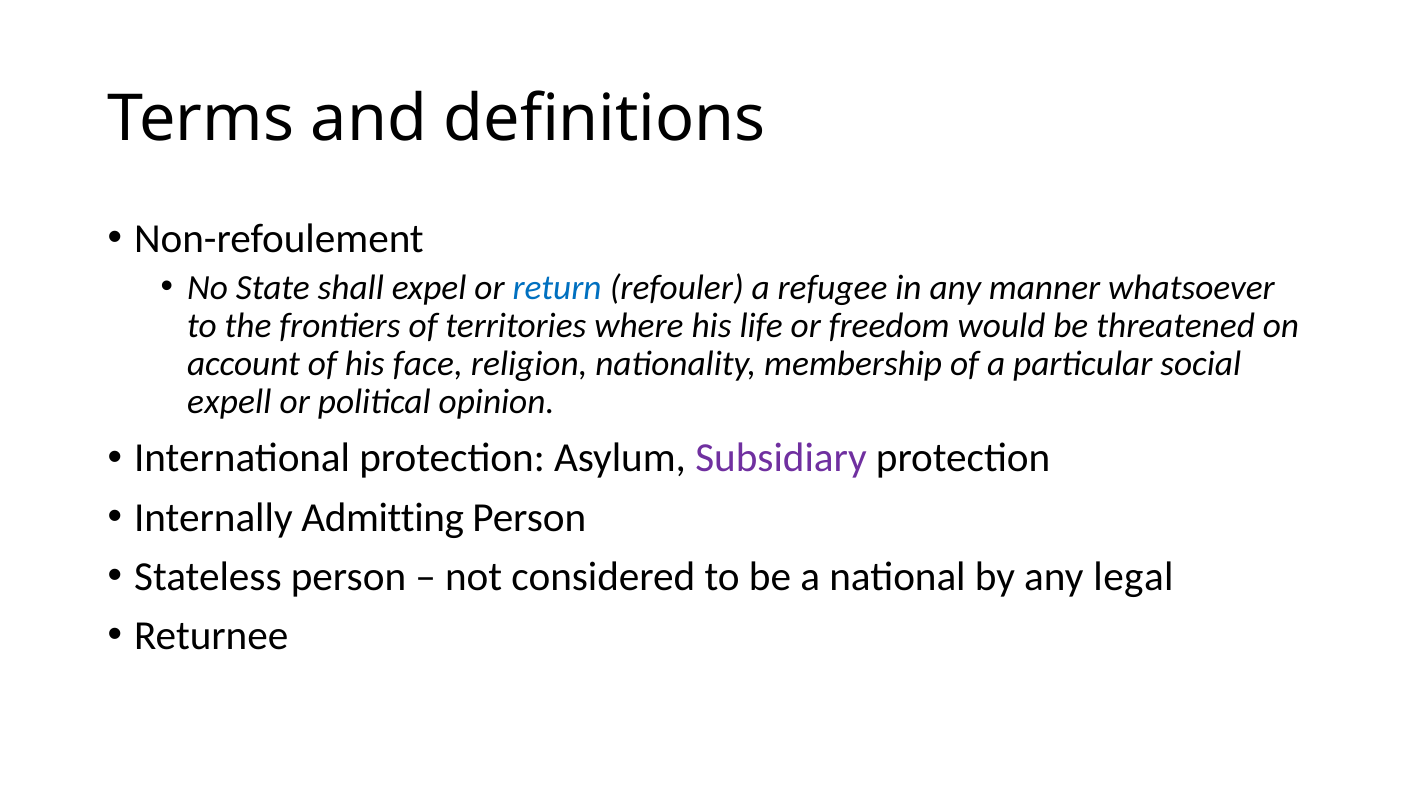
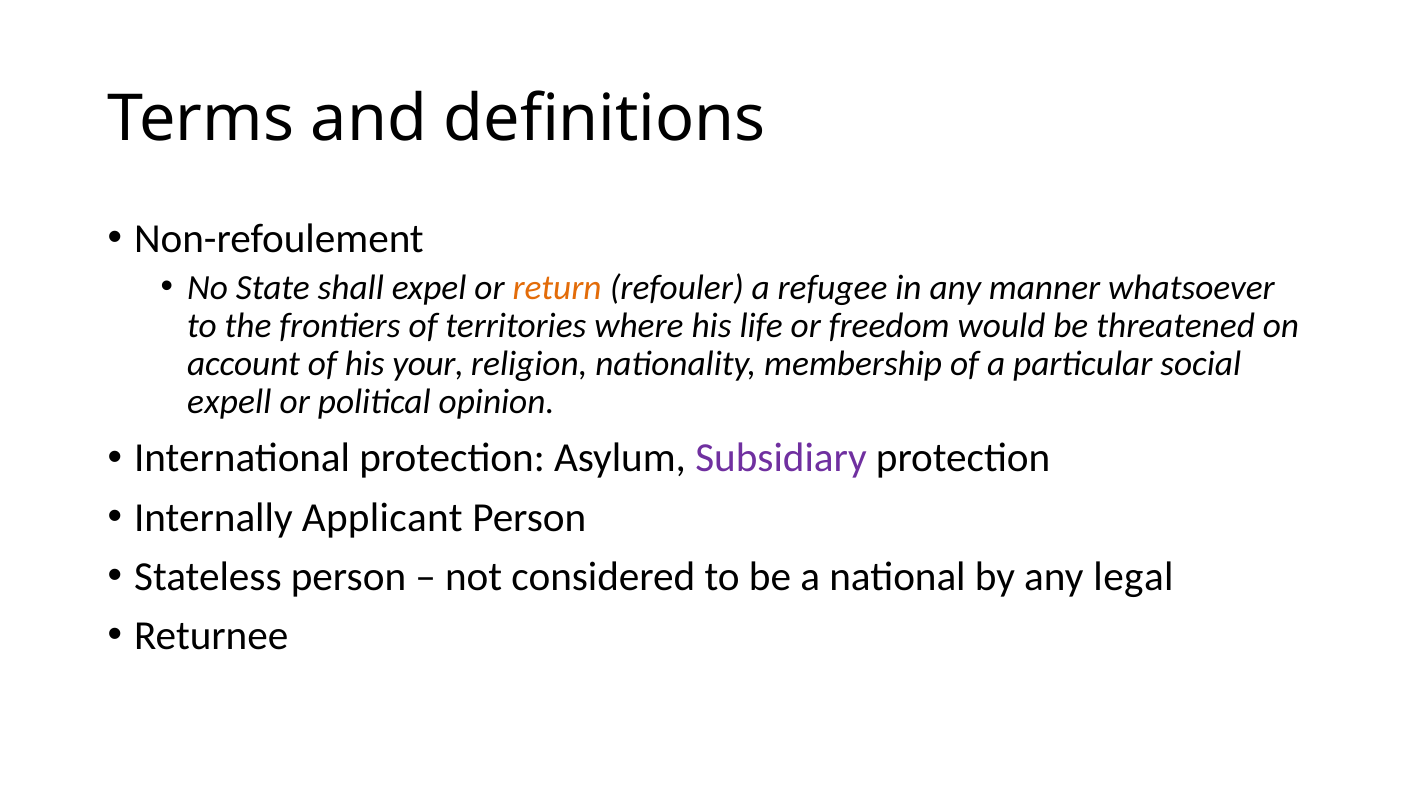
return colour: blue -> orange (557, 288)
face: face -> your (428, 364)
Admitting: Admitting -> Applicant (382, 517)
